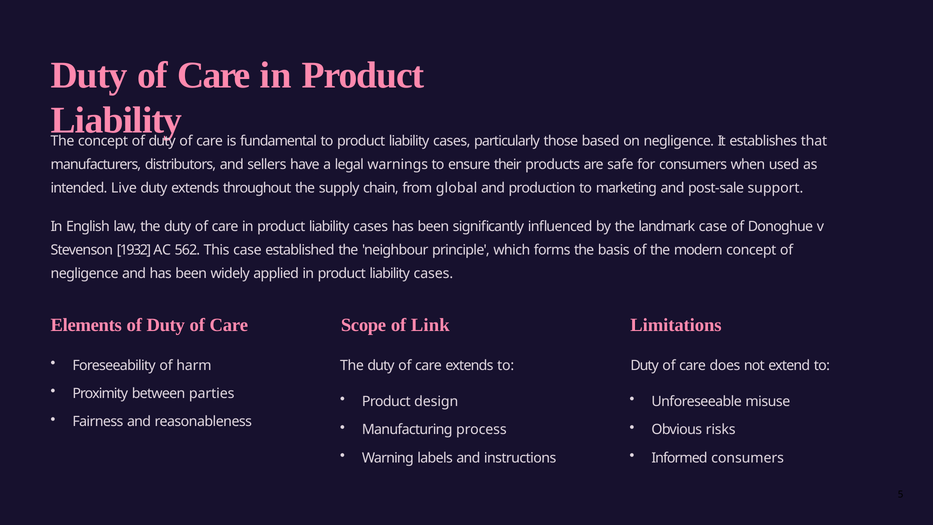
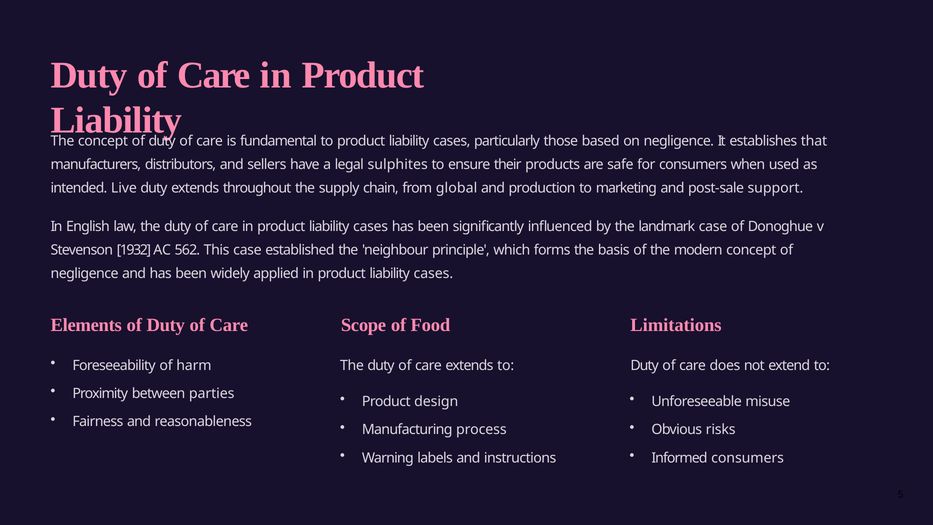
warnings: warnings -> sulphites (398, 165)
Link: Link -> Food (430, 325)
